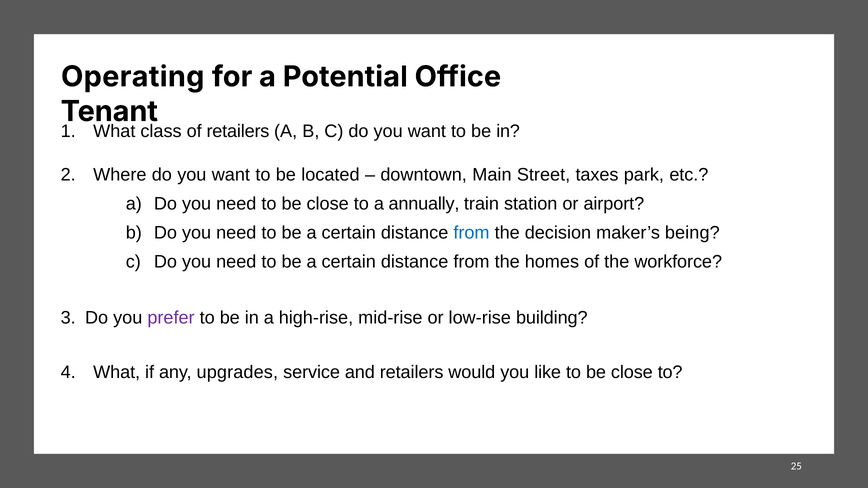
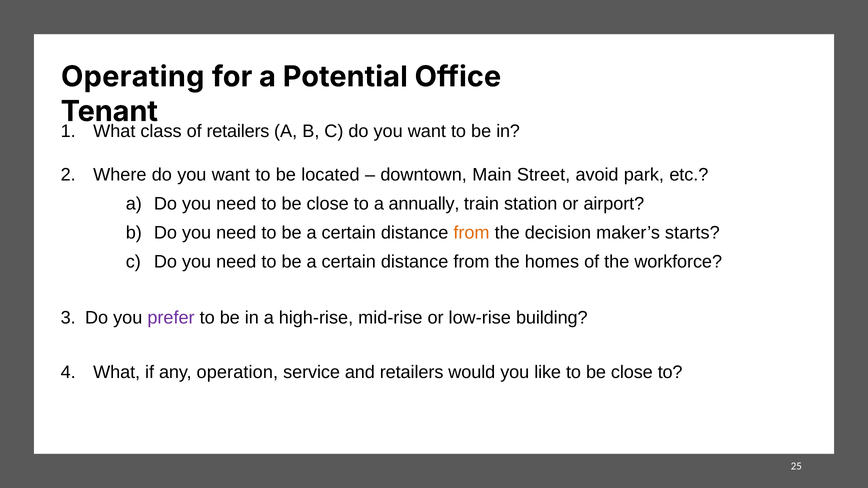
taxes: taxes -> avoid (597, 175)
from colour: blue -> orange (471, 233)
being: being -> starts (692, 233)
upgrades: upgrades -> operation (237, 373)
